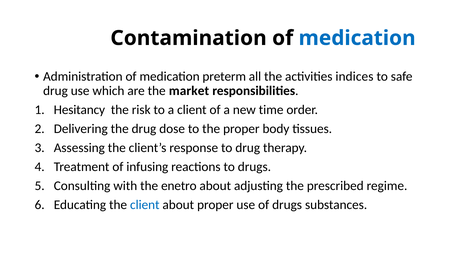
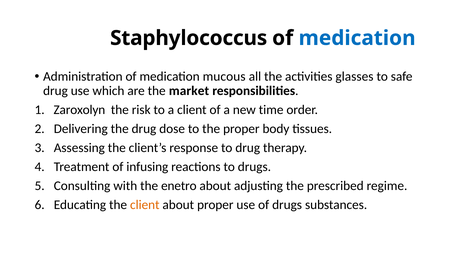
Contamination: Contamination -> Staphylococcus (189, 38)
preterm: preterm -> mucous (224, 77)
indices: indices -> glasses (354, 77)
Hesitancy: Hesitancy -> Zaroxolyn (79, 110)
client colour: blue -> orange (145, 205)
